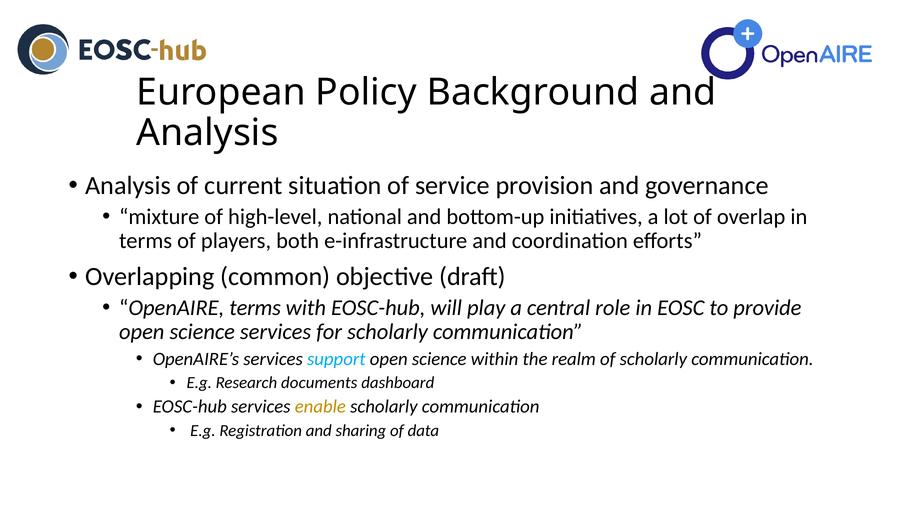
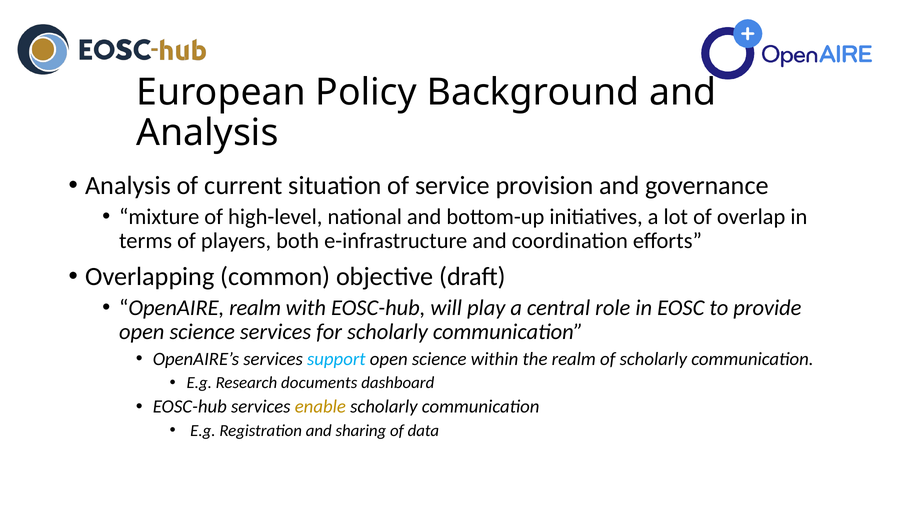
OpenAIRE terms: terms -> realm (255, 307)
